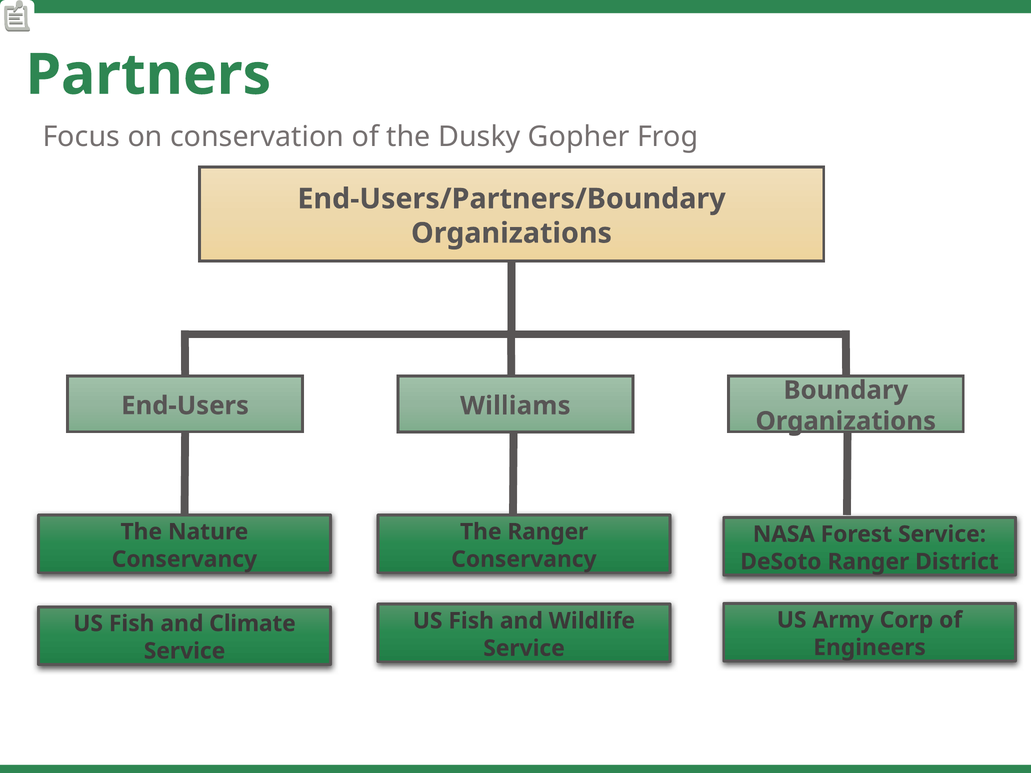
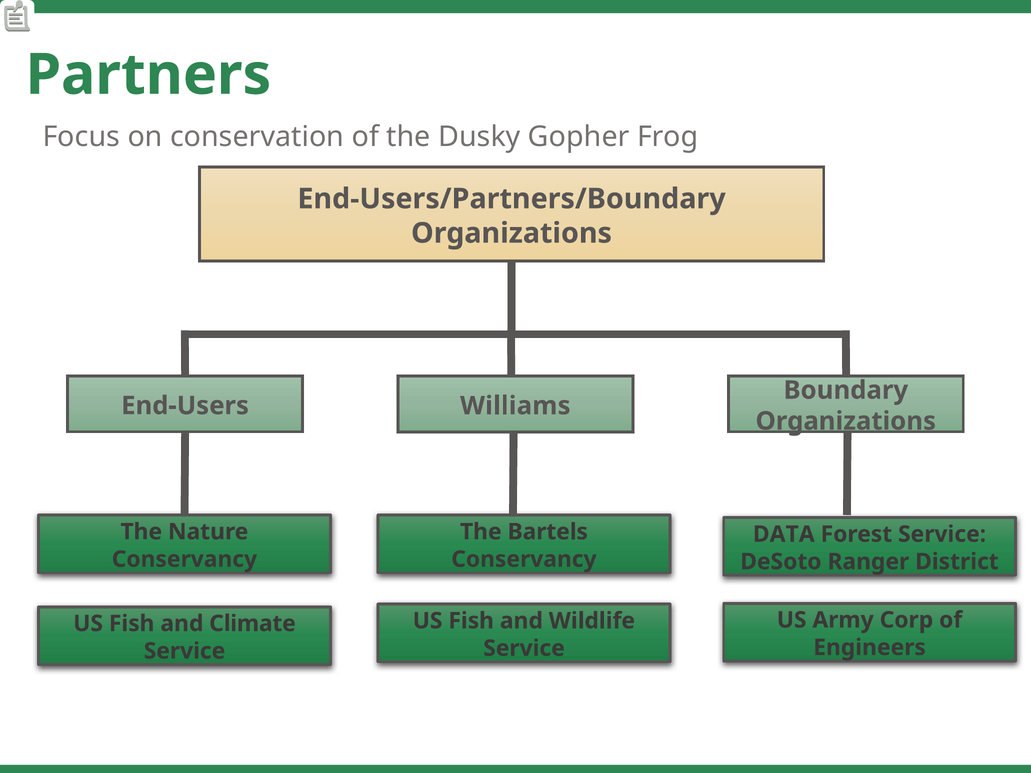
The Ranger: Ranger -> Bartels (548, 532)
NASA: NASA -> DATA (784, 534)
